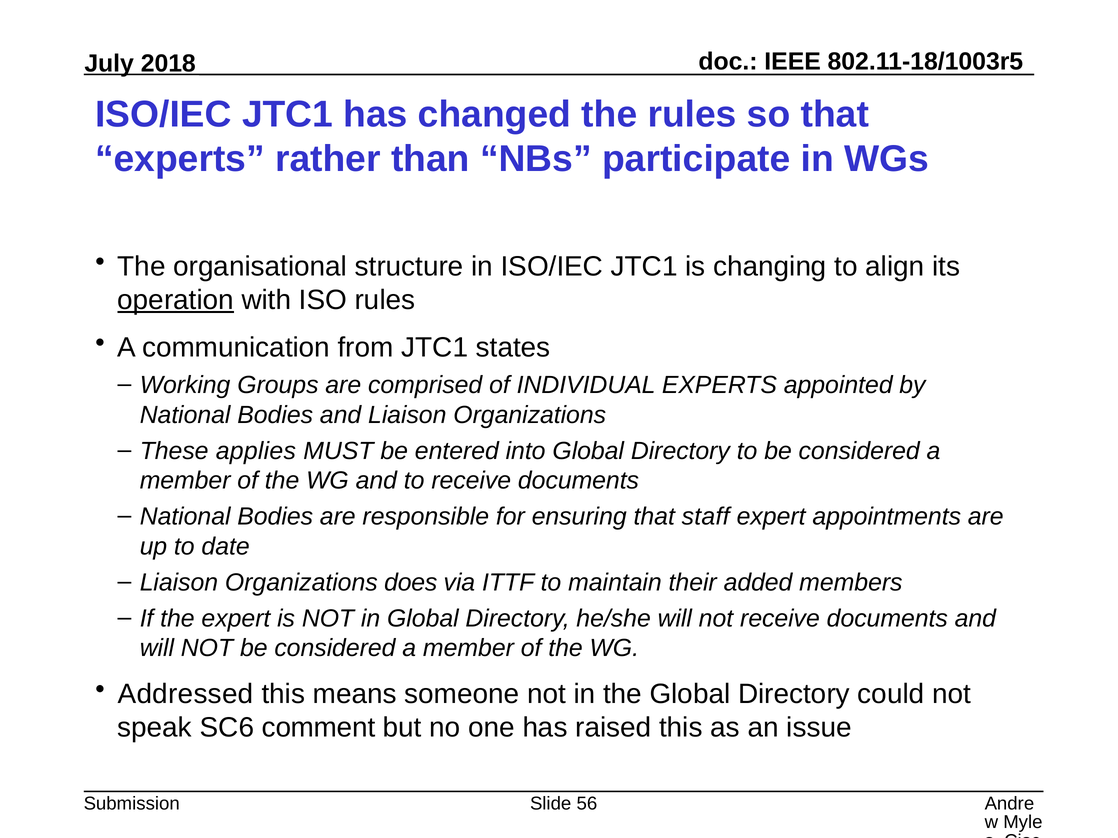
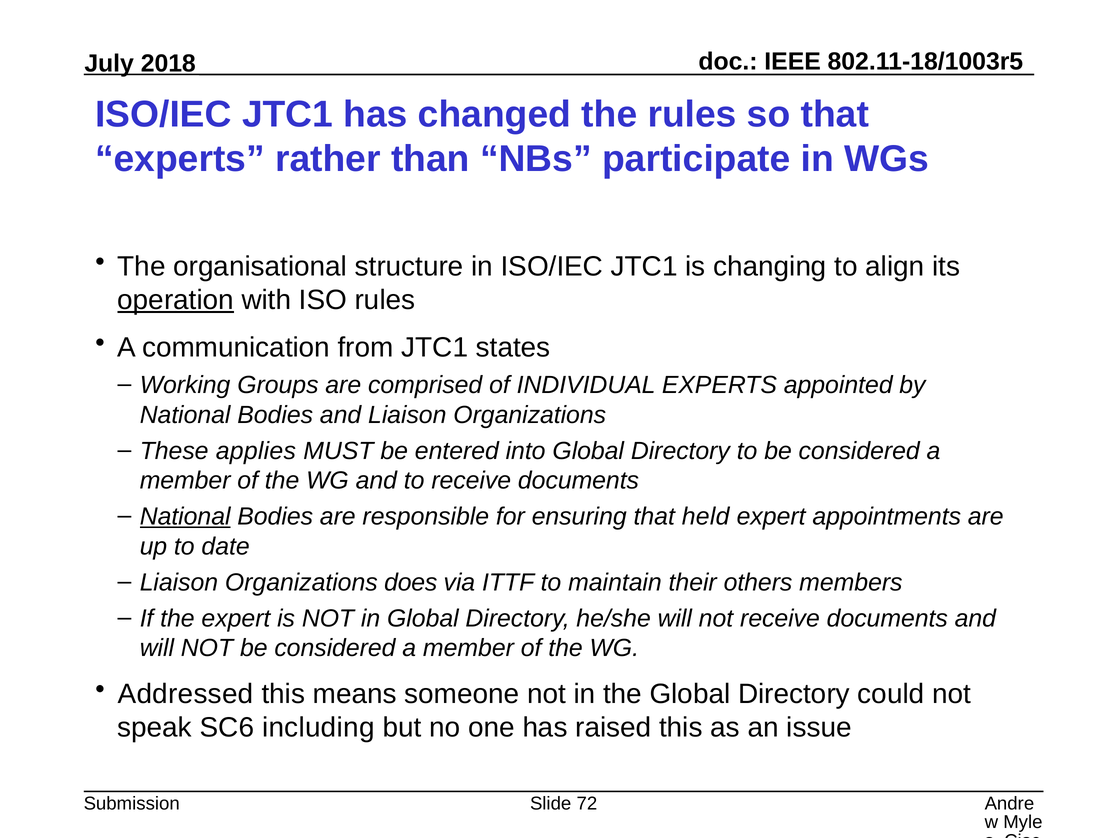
National underline: none -> present (185, 517)
staff: staff -> held (706, 517)
added: added -> others (758, 583)
comment: comment -> including (318, 728)
56: 56 -> 72 (587, 804)
